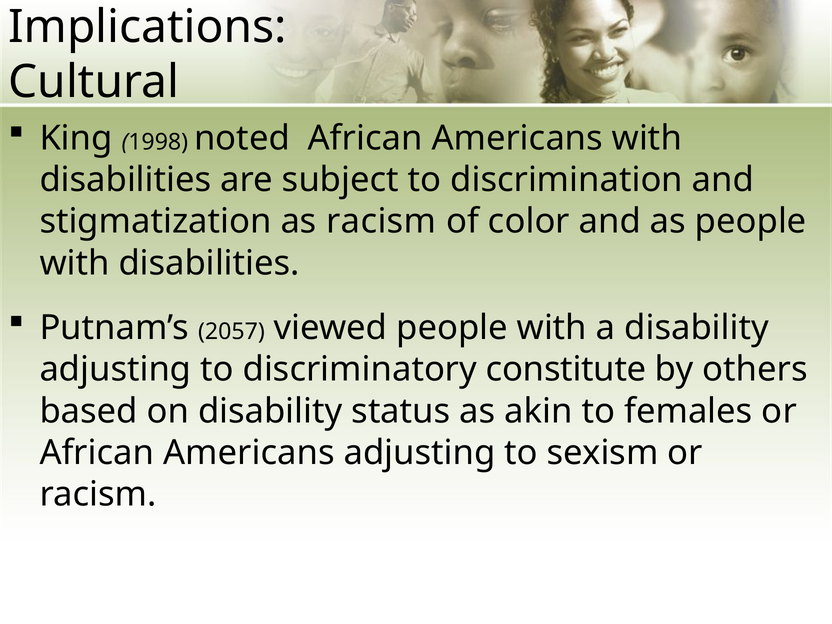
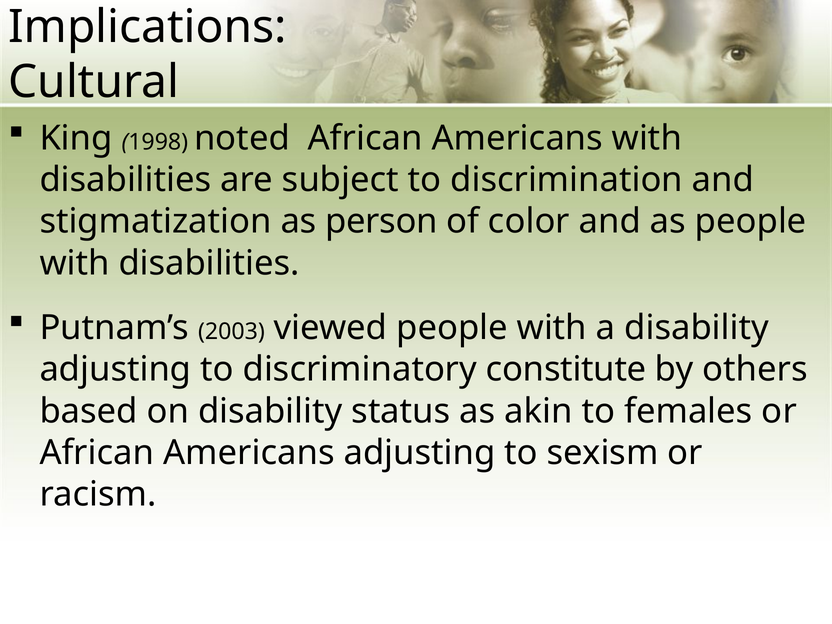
as racism: racism -> person (382, 222)
2057: 2057 -> 2003 (231, 332)
